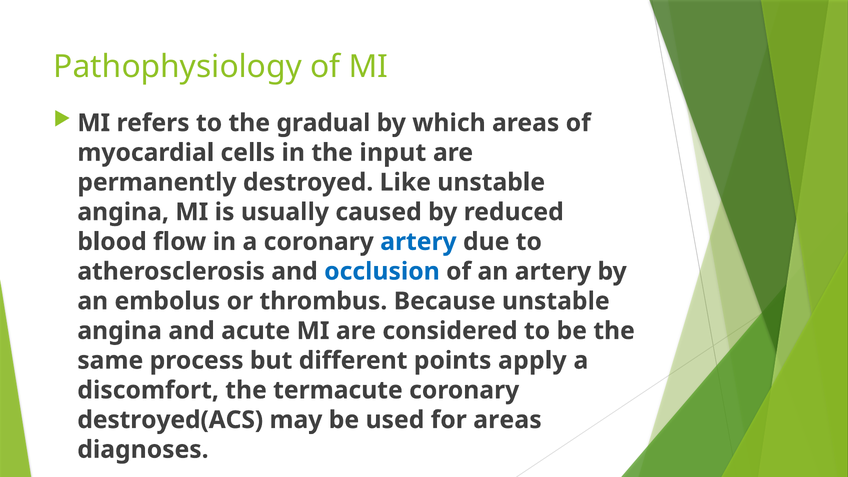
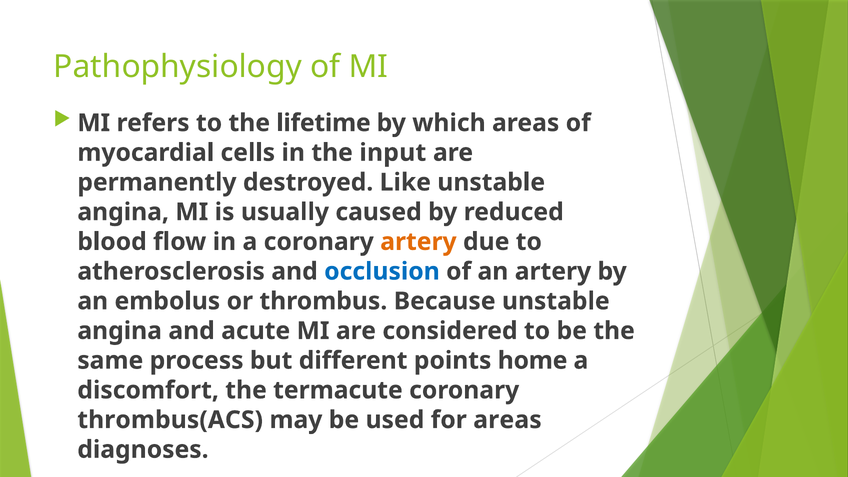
gradual: gradual -> lifetime (323, 123)
artery colour: blue -> orange (418, 242)
apply: apply -> home (533, 361)
destroyed(ACS: destroyed(ACS -> thrombus(ACS (170, 420)
